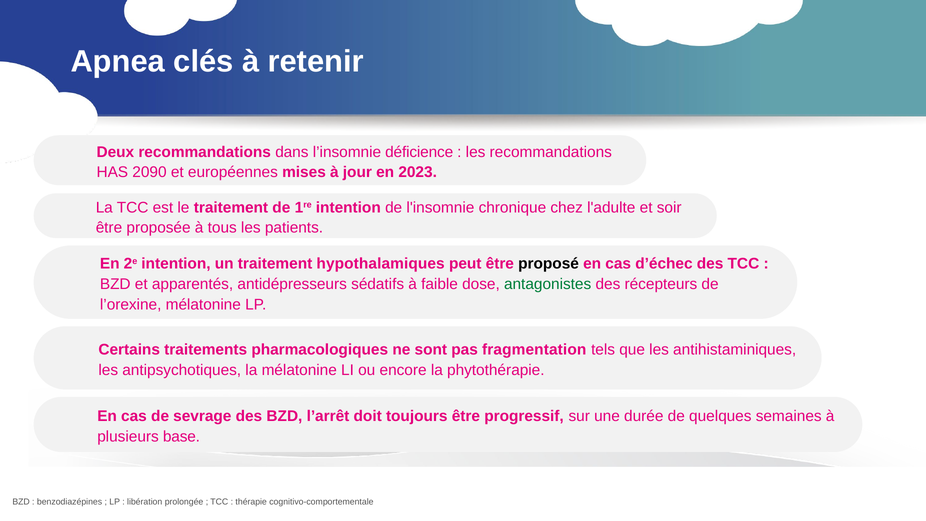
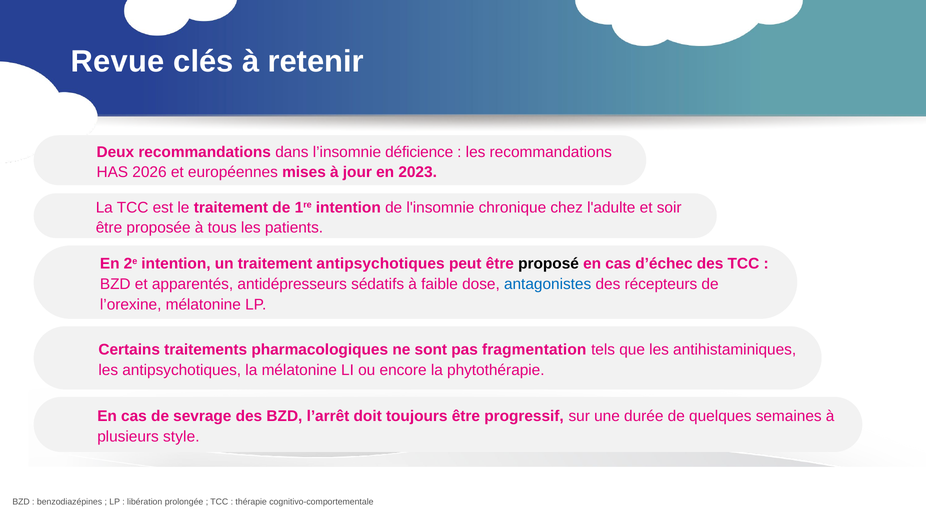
Apnea: Apnea -> Revue (118, 62)
2090: 2090 -> 2026 (150, 172)
traitement hypothalamiques: hypothalamiques -> antipsychotiques (381, 264)
antagonistes colour: green -> blue (548, 284)
base: base -> style (181, 436)
